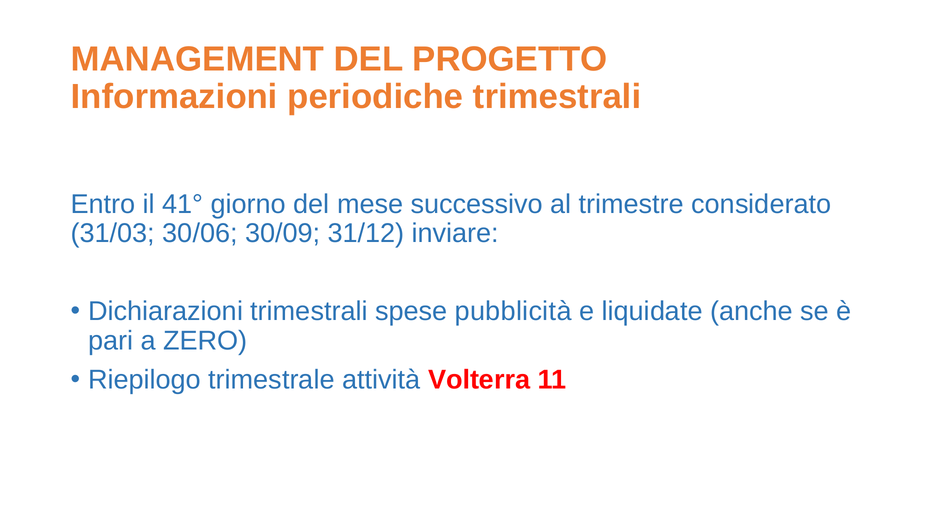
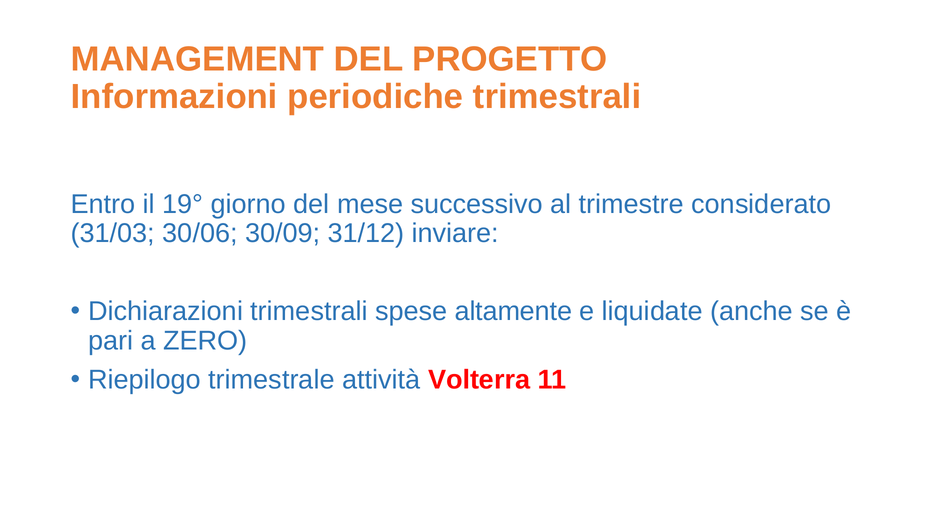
41°: 41° -> 19° (183, 204)
pubblicità: pubblicità -> altamente (513, 311)
